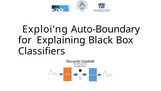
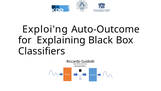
Auto-Boundary: Auto-Boundary -> Auto-Outcome (105, 29)
